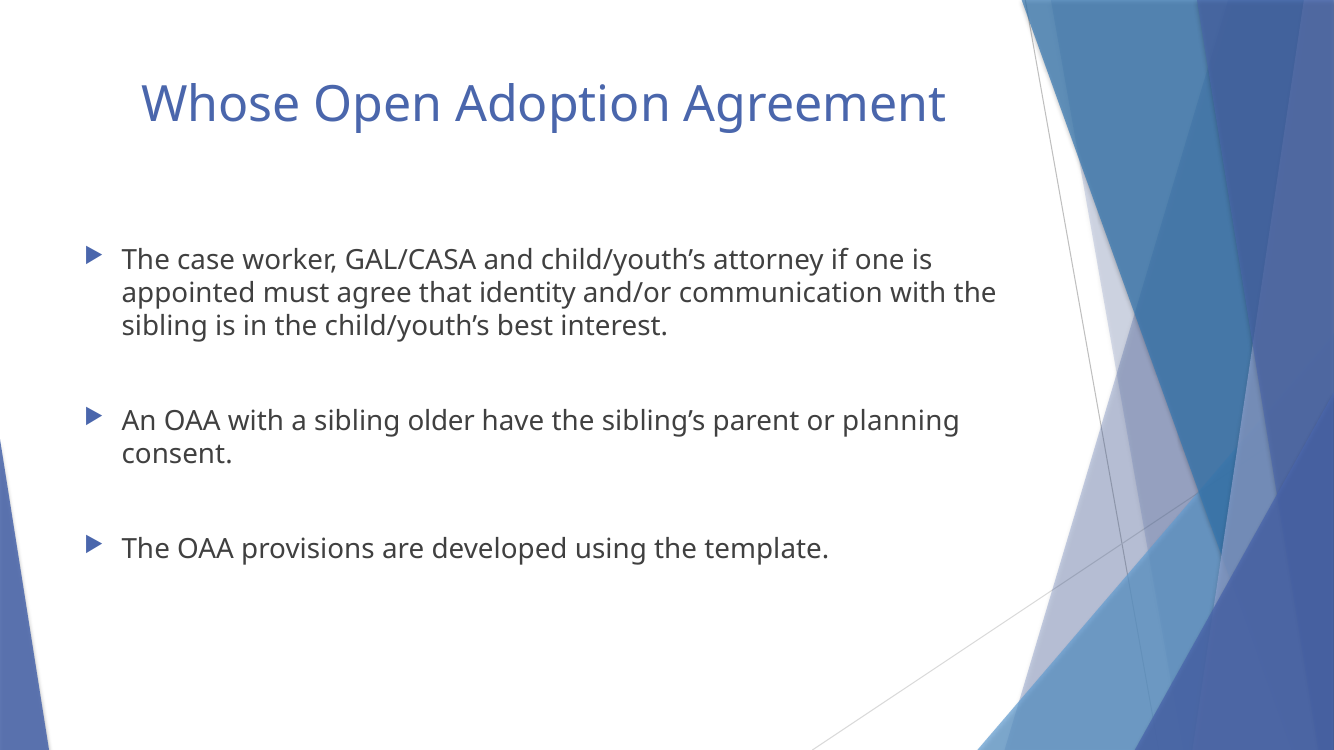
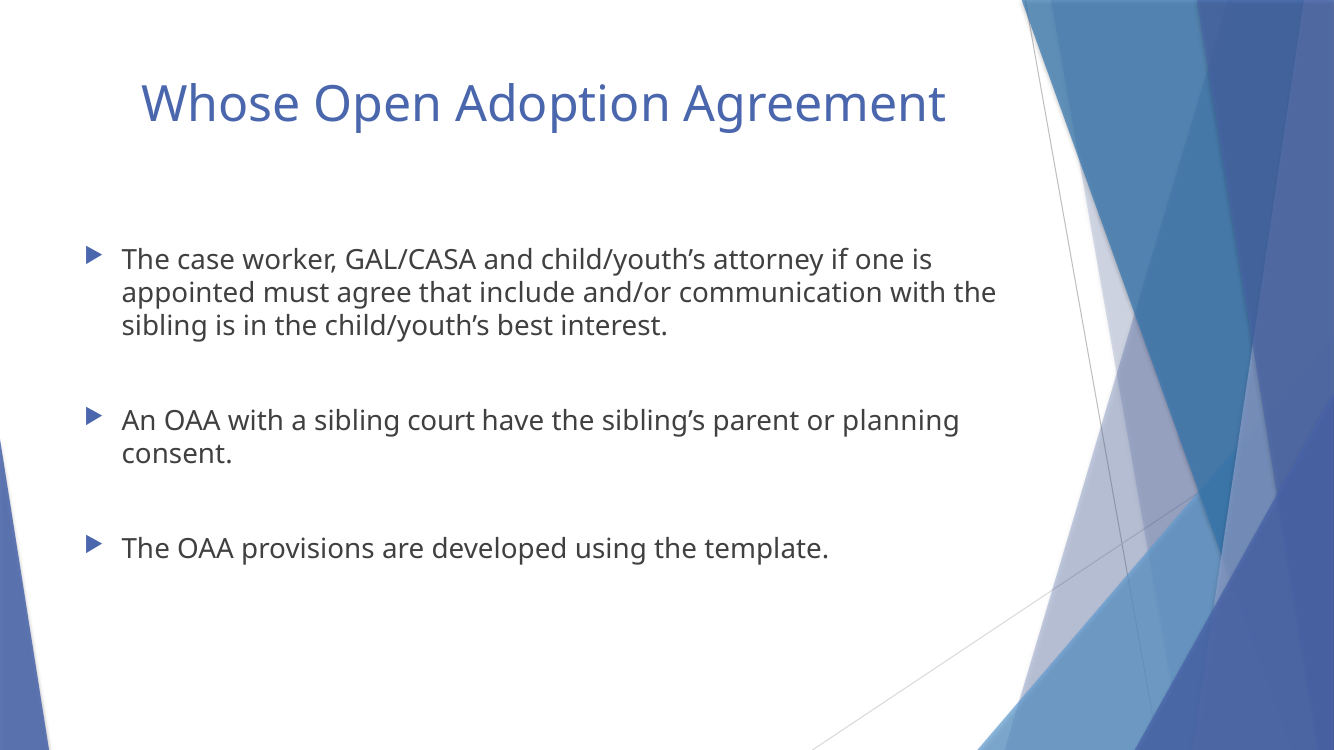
identity: identity -> include (527, 293)
older: older -> court (441, 421)
